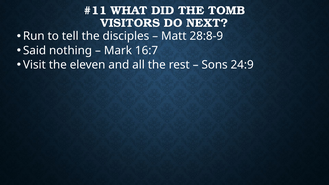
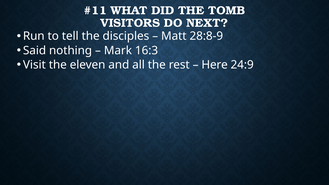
16:7: 16:7 -> 16:3 (147, 50)
Sons: Sons -> Here (215, 65)
